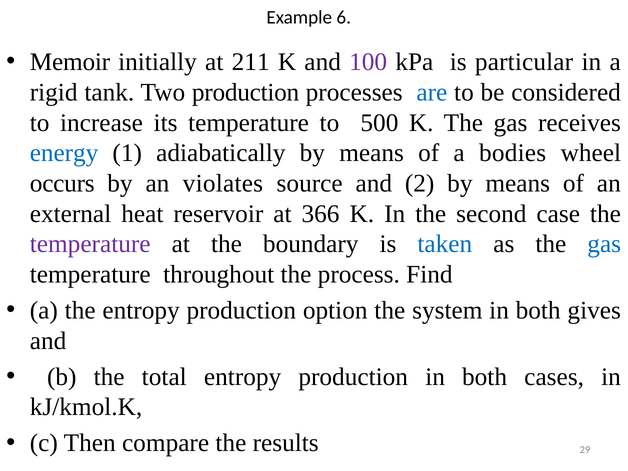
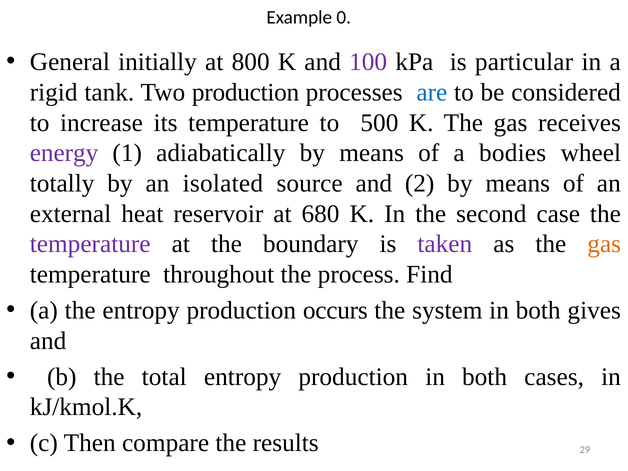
6: 6 -> 0 (344, 18)
Memoir: Memoir -> General (70, 62)
211: 211 -> 800 (251, 62)
energy colour: blue -> purple (64, 153)
occurs: occurs -> totally (62, 183)
violates: violates -> isolated (223, 183)
366: 366 -> 680 (321, 214)
taken colour: blue -> purple (445, 244)
gas colour: blue -> orange (604, 244)
option: option -> occurs (335, 310)
